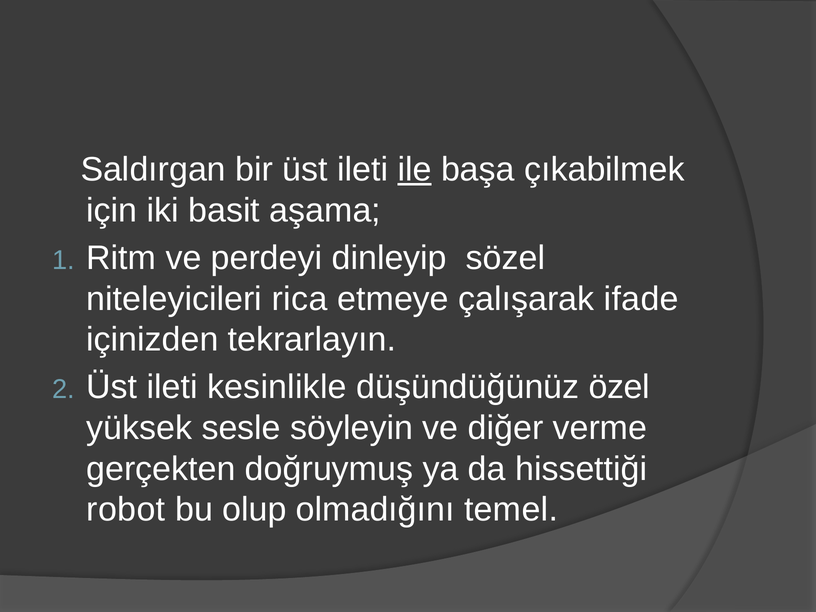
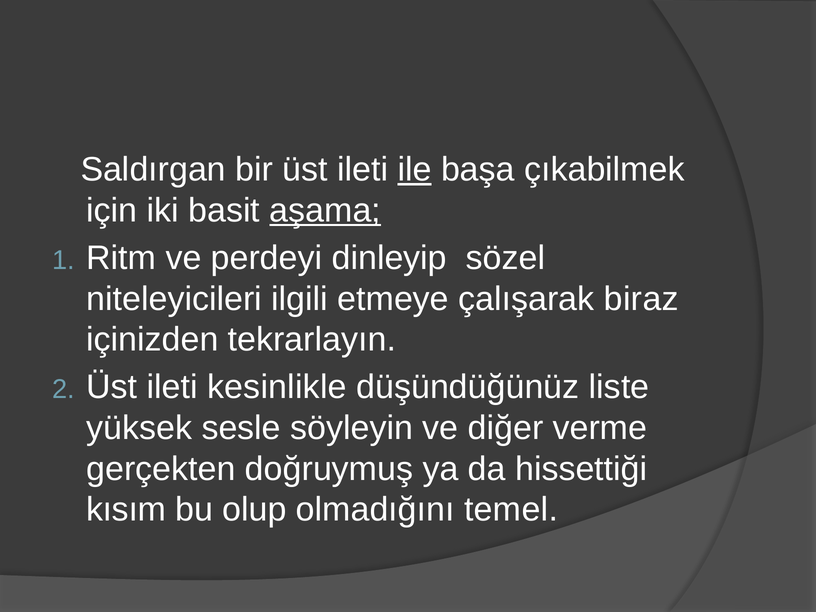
aşama underline: none -> present (325, 210)
rica: rica -> ilgili (300, 299)
ifade: ifade -> biraz (641, 299)
özel: özel -> liste (619, 387)
robot: robot -> kısım (126, 510)
